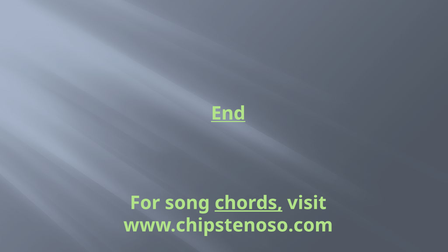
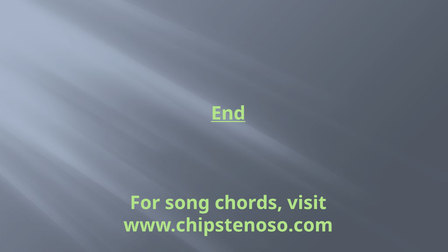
chords underline: present -> none (249, 203)
